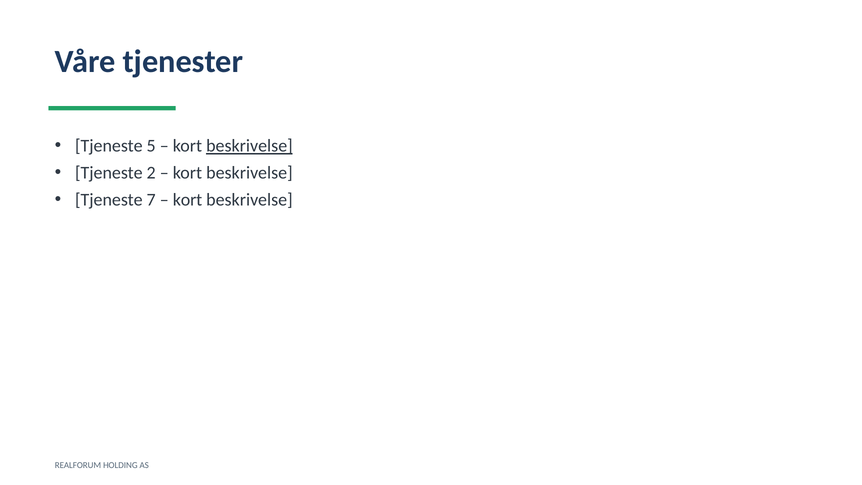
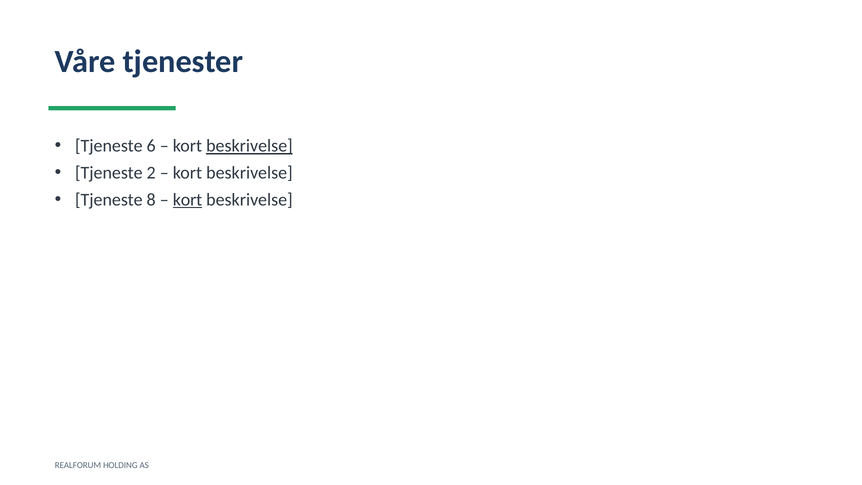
5: 5 -> 6 (151, 146)
7: 7 -> 8 (151, 200)
kort underline: none -> present (188, 200)
